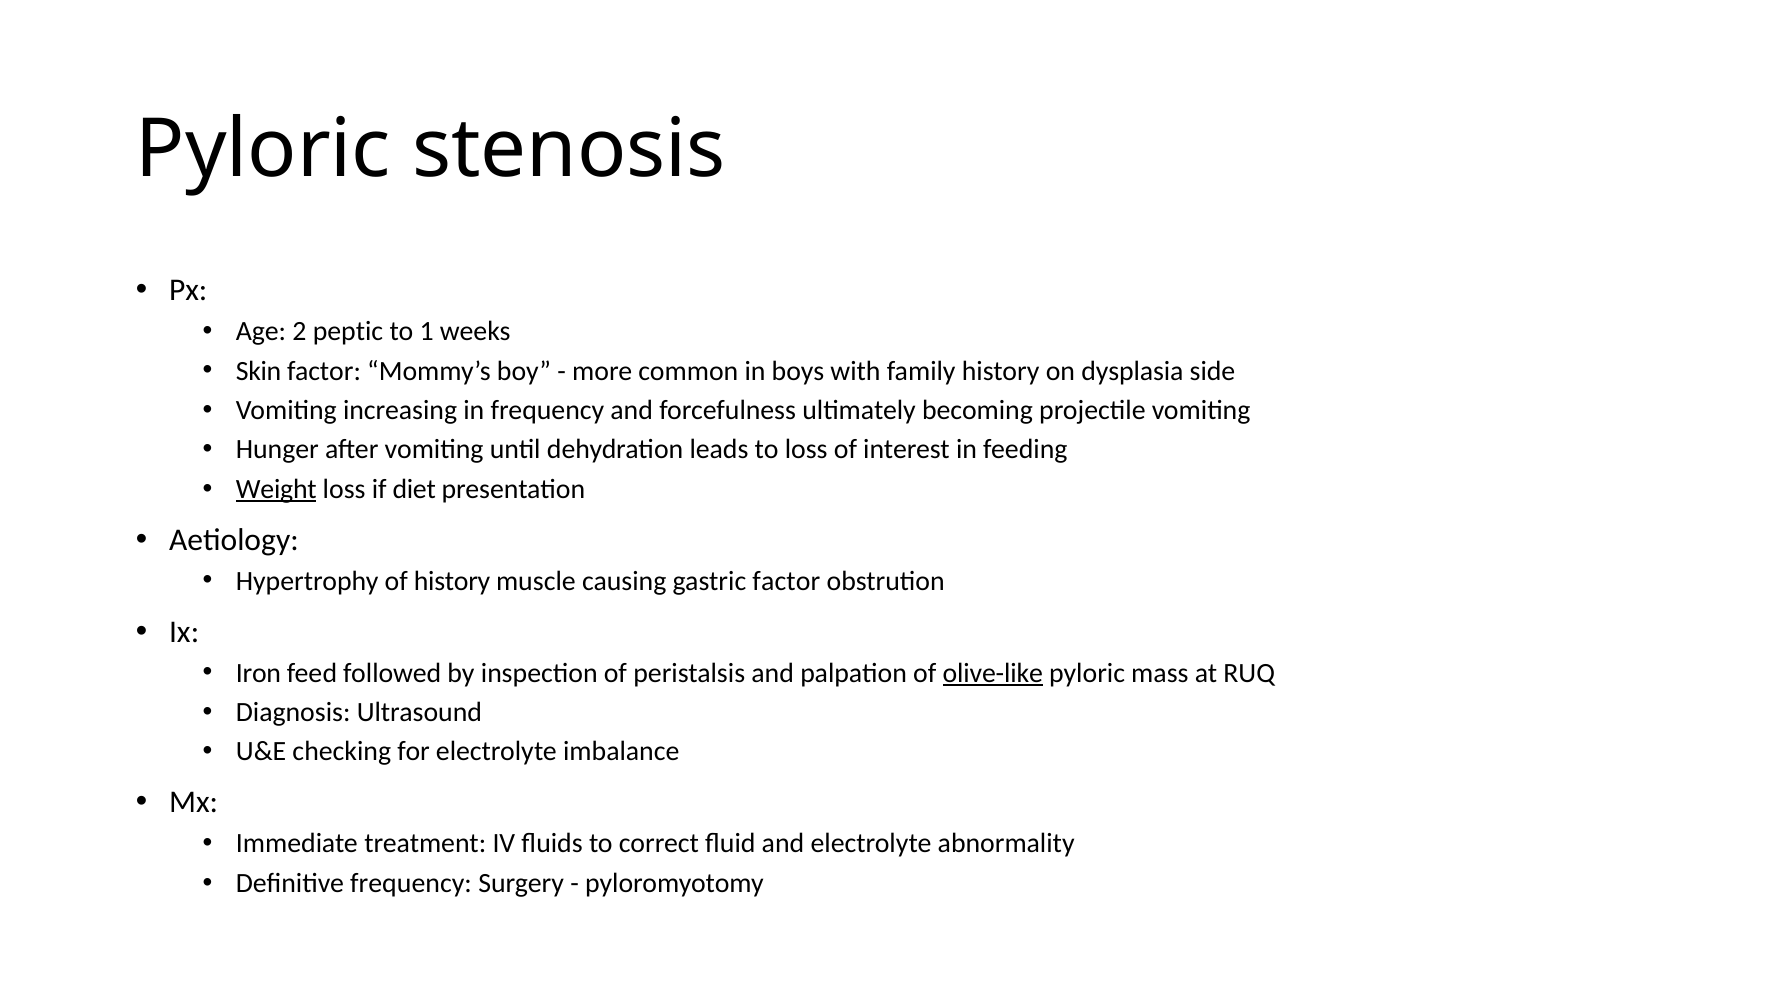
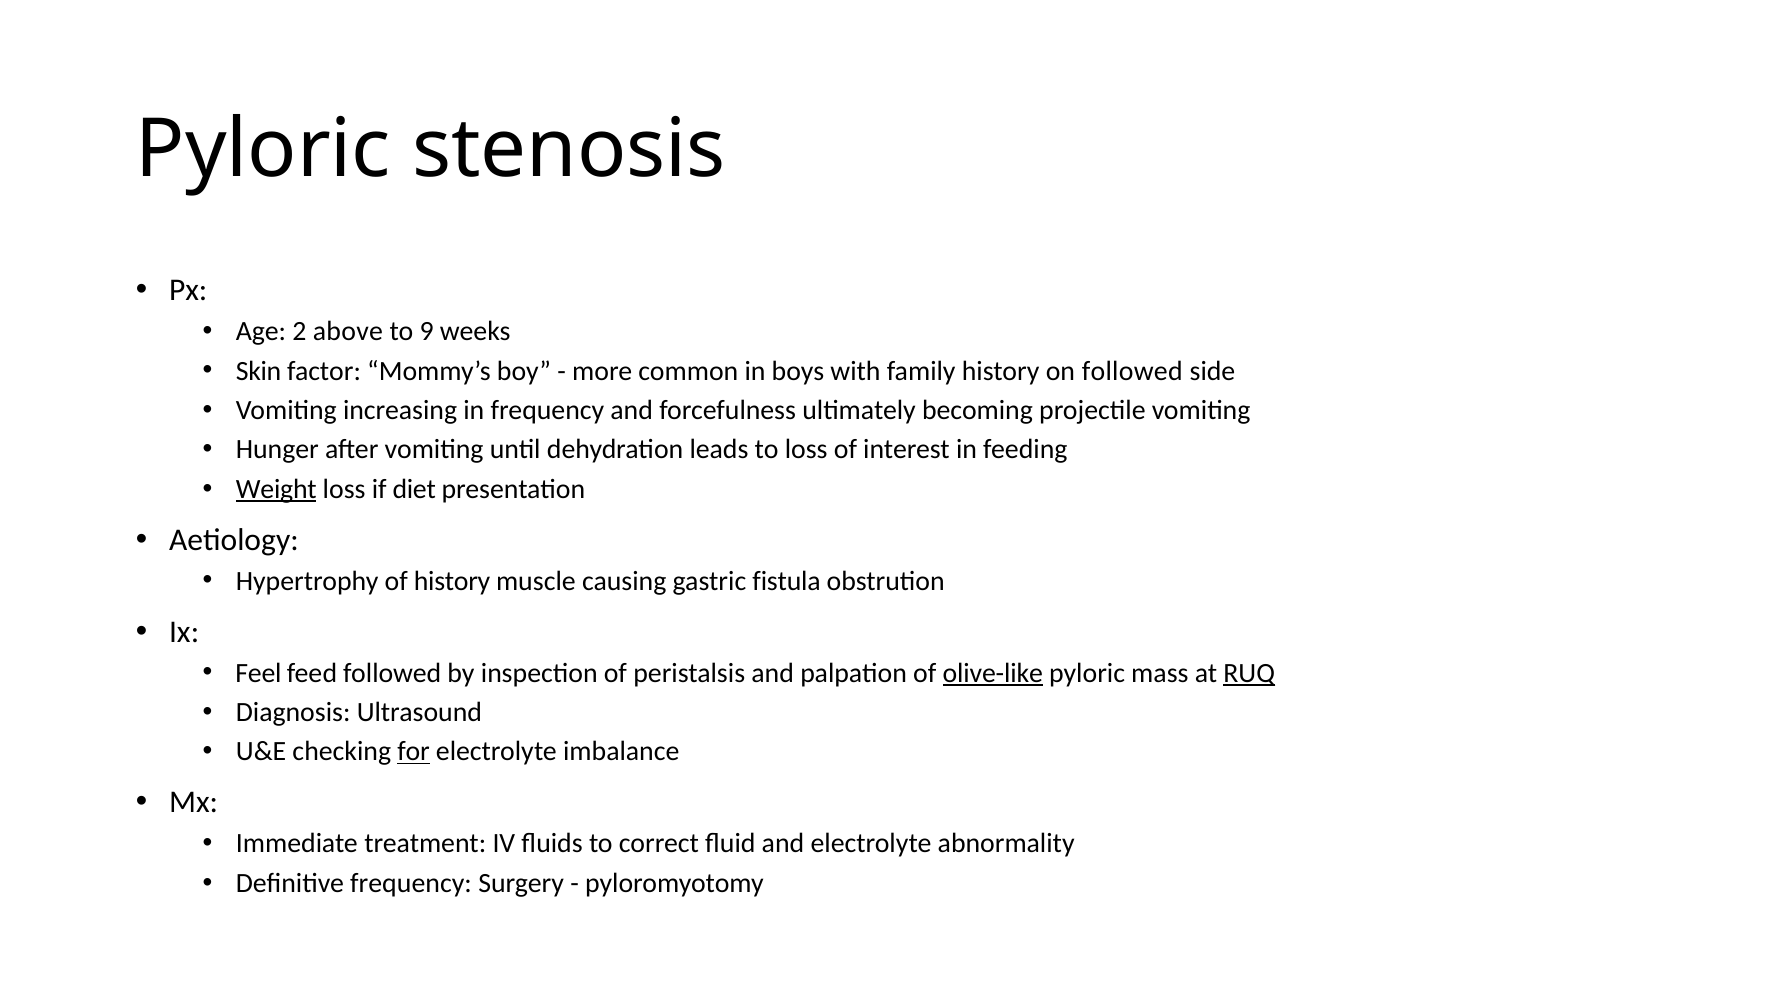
peptic: peptic -> above (348, 332)
1: 1 -> 9 (427, 332)
on dysplasia: dysplasia -> followed (1132, 371)
gastric factor: factor -> fistula (787, 581)
Iron: Iron -> Feel (258, 673)
RUQ underline: none -> present (1249, 673)
for underline: none -> present (414, 752)
